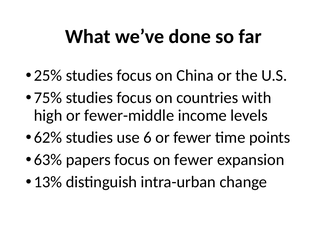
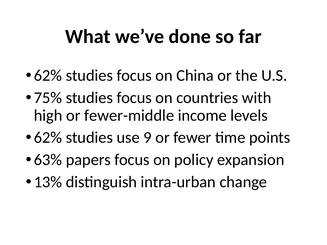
25%: 25% -> 62% (48, 76)
6: 6 -> 9 (148, 138)
on fewer: fewer -> policy (194, 160)
